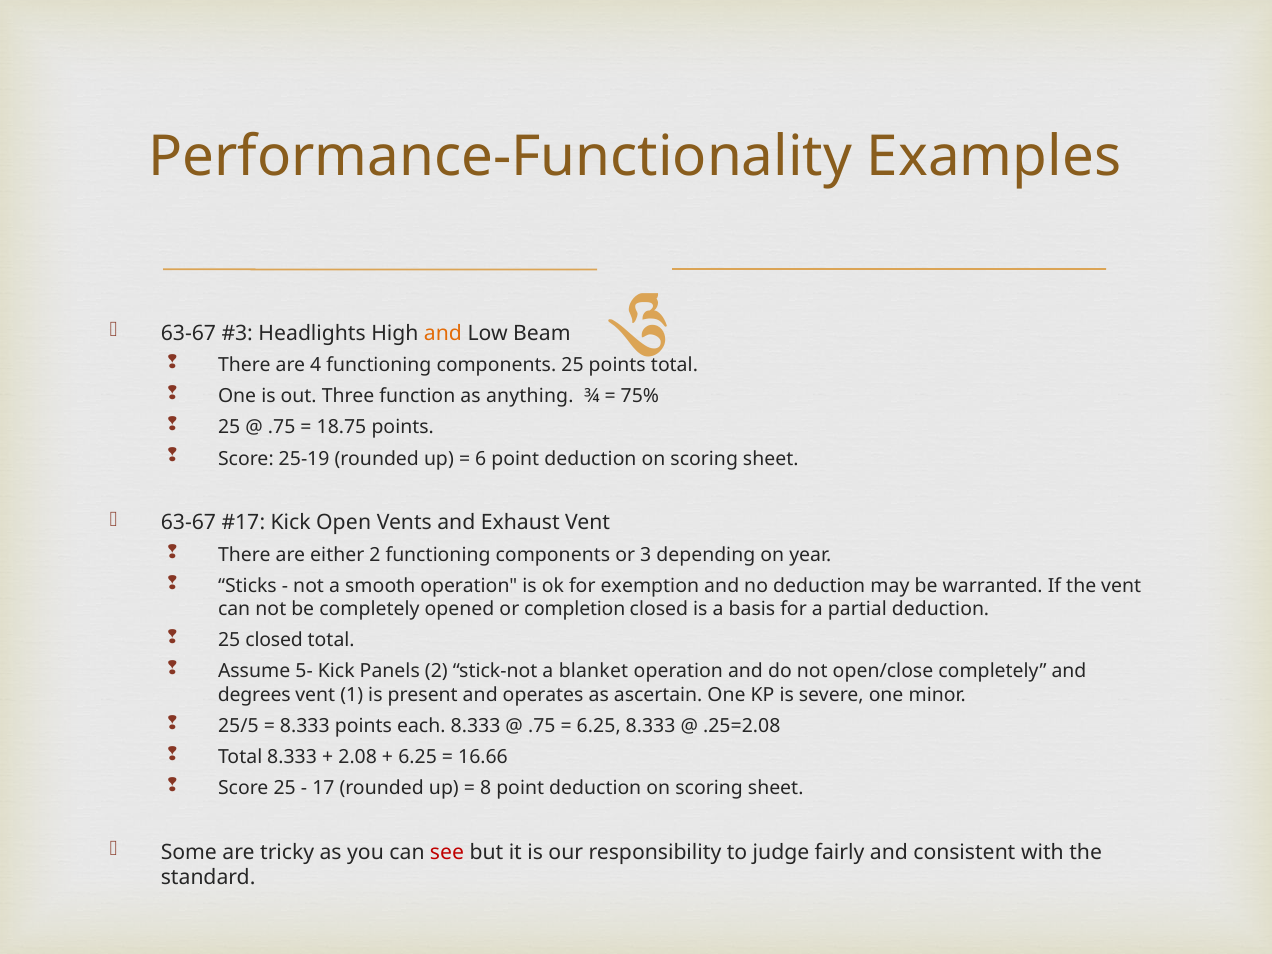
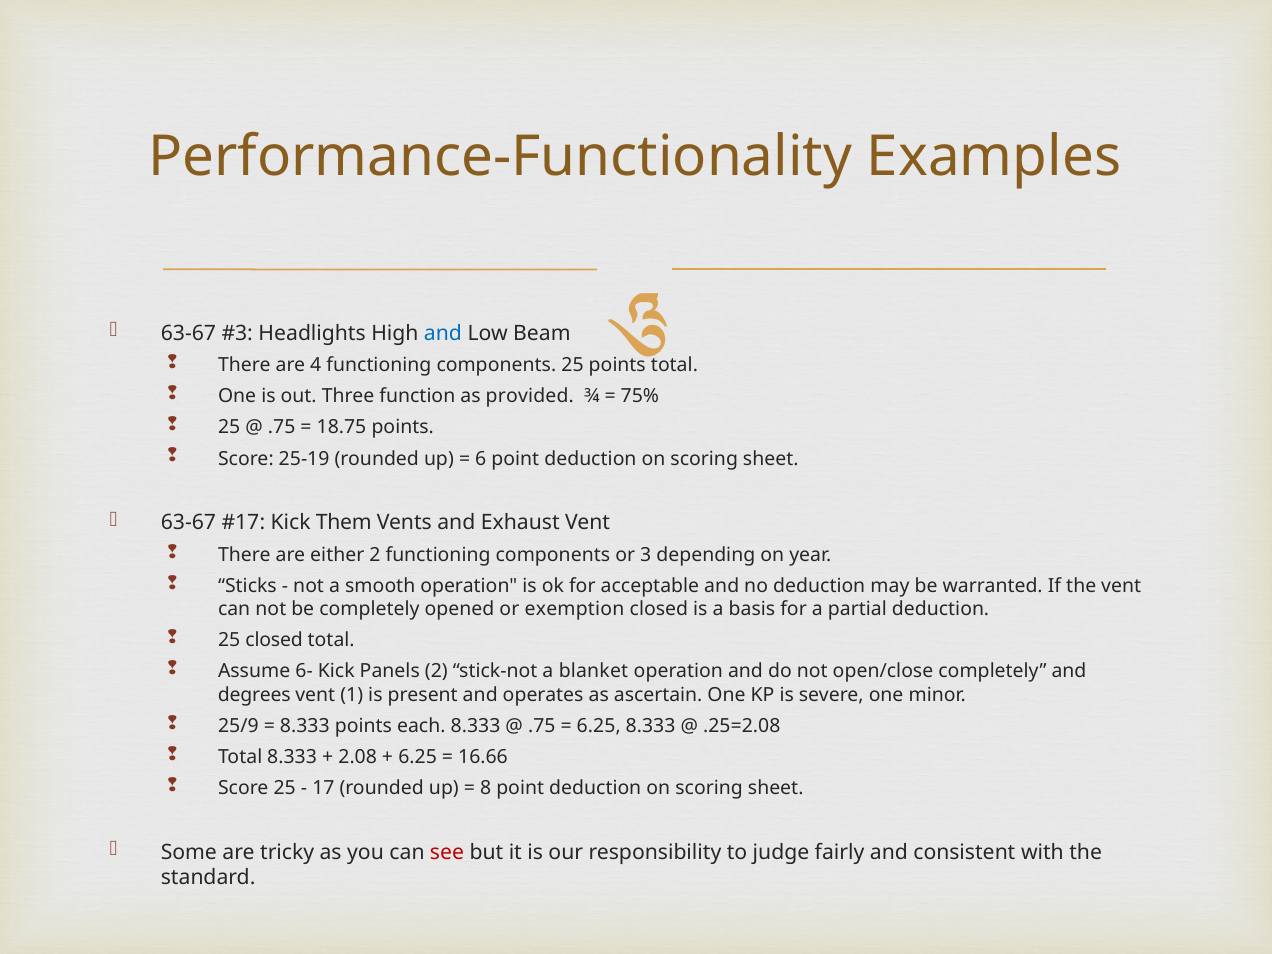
and colour: orange -> blue (443, 333)
anything: anything -> provided (530, 396)
Open: Open -> Them (344, 523)
exemption: exemption -> acceptable (650, 586)
completion: completion -> exemption (574, 609)
5-: 5- -> 6- (304, 671)
25/5: 25/5 -> 25/9 (238, 726)
